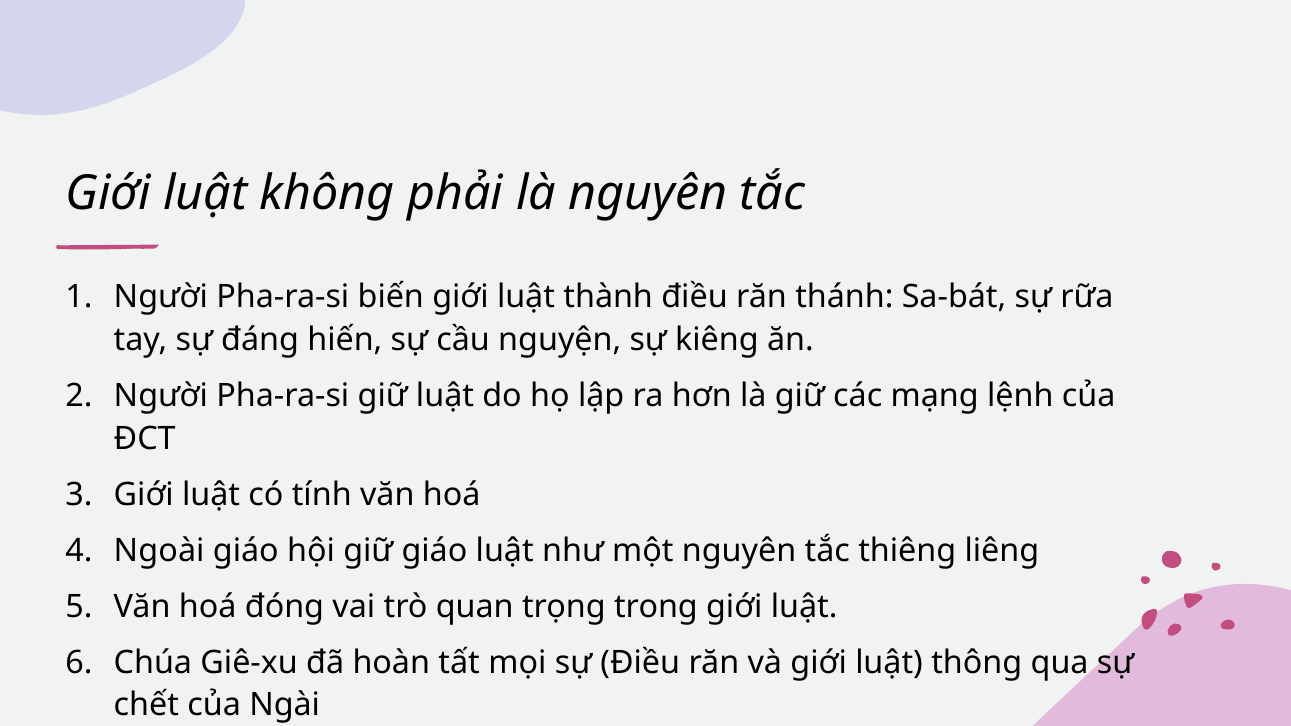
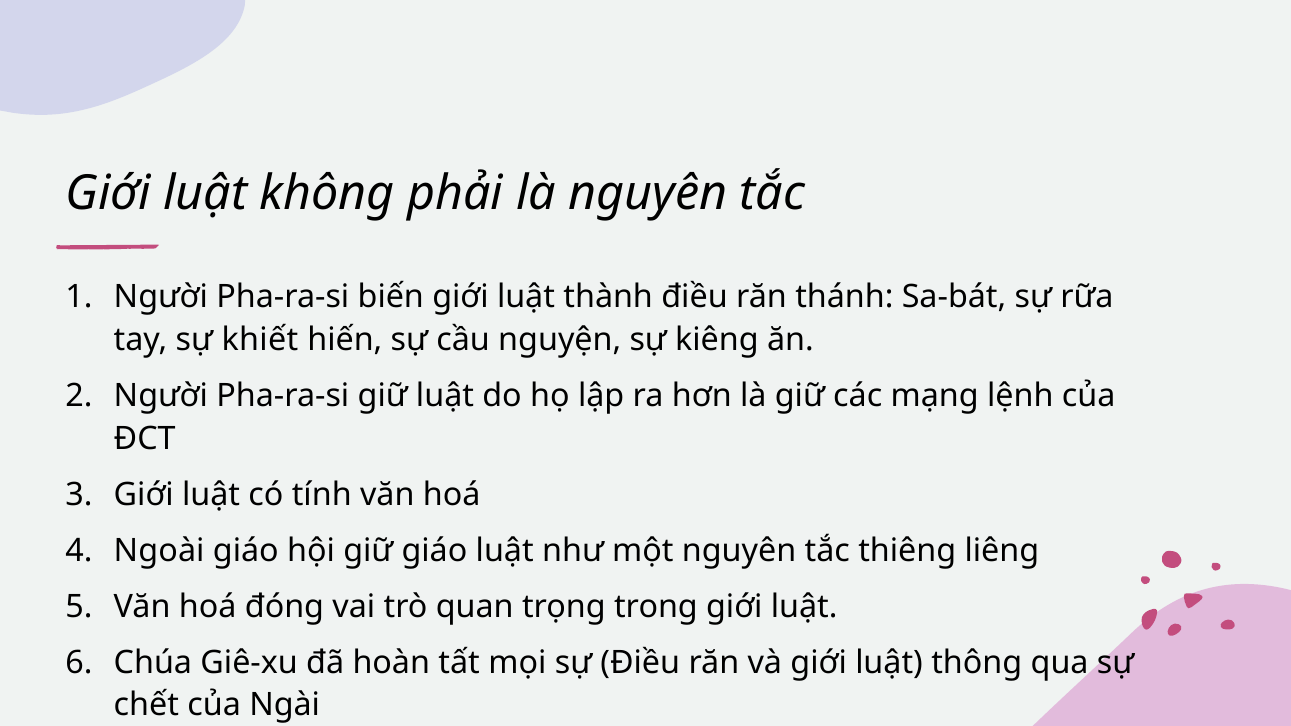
đáng: đáng -> khiết (260, 340)
